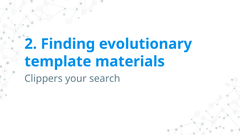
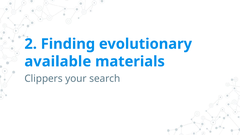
template: template -> available (58, 62)
